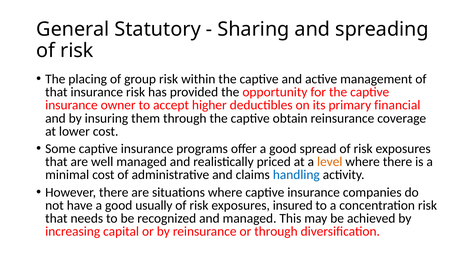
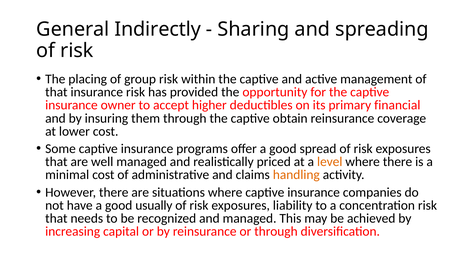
Statutory: Statutory -> Indirectly (158, 29)
handling colour: blue -> orange (296, 175)
insured: insured -> liability (293, 205)
